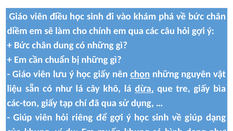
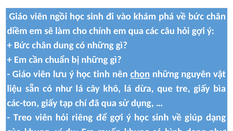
viên điều: điều -> ngồi (59, 16)
học giấy: giấy -> tinh (102, 74)
dừa underline: present -> none (144, 89)
Giúp: Giúp -> Treo (23, 117)
